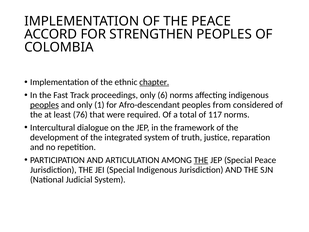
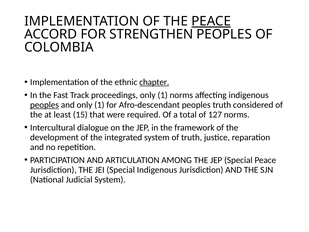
PEACE underline: none -> present (211, 21)
proceedings only 6: 6 -> 1 (163, 95)
peoples from: from -> truth (222, 105)
76: 76 -> 15 (80, 115)
117: 117 -> 127 (215, 115)
THE underline: present -> none (201, 160)
